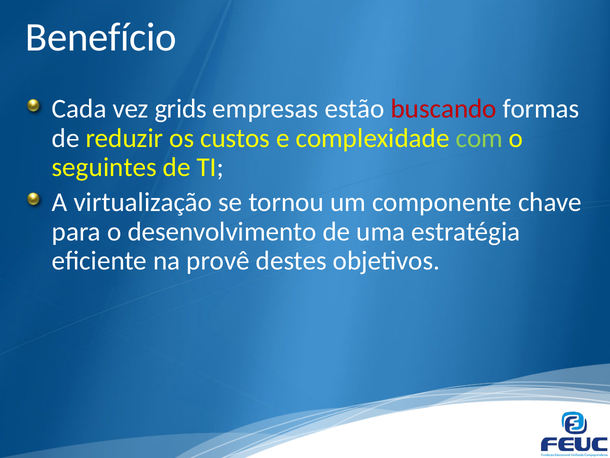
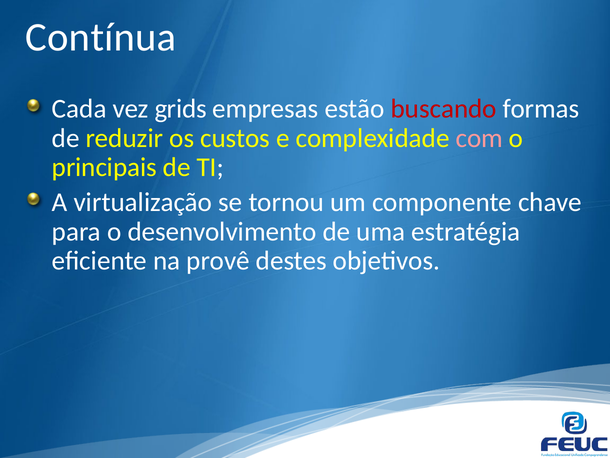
Benefício: Benefício -> Contínua (101, 37)
com colour: light green -> pink (479, 138)
seguintes: seguintes -> principais (104, 167)
